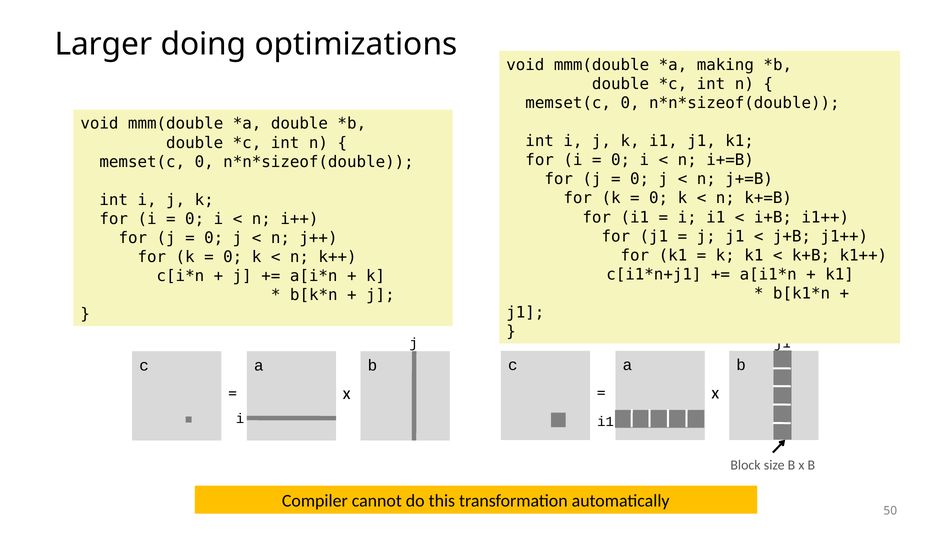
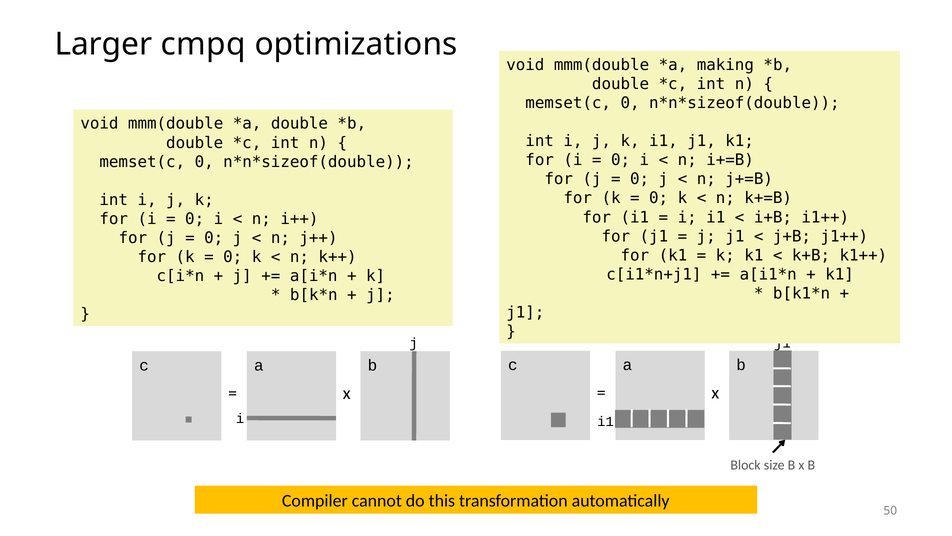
doing: doing -> cmpq (203, 44)
